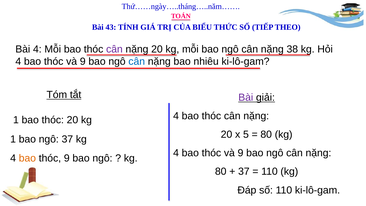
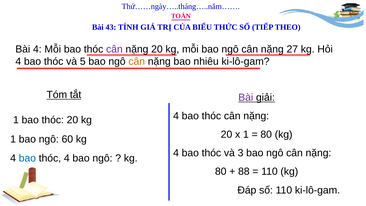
38: 38 -> 27 (292, 49)
9: 9 -> 5 (83, 61)
cân colour: blue -> orange (137, 61)
x 5: 5 -> 1 (246, 134)
ngô 37: 37 -> 60 (67, 139)
9: 9 -> 3 (241, 153)
bao colour: orange -> blue (27, 158)
thóc 9: 9 -> 4 (67, 158)
37: 37 -> 88 (244, 171)
